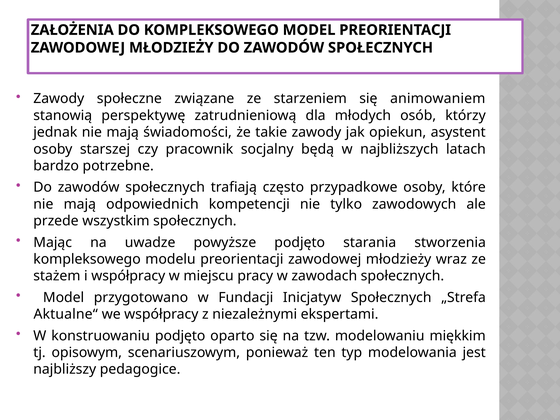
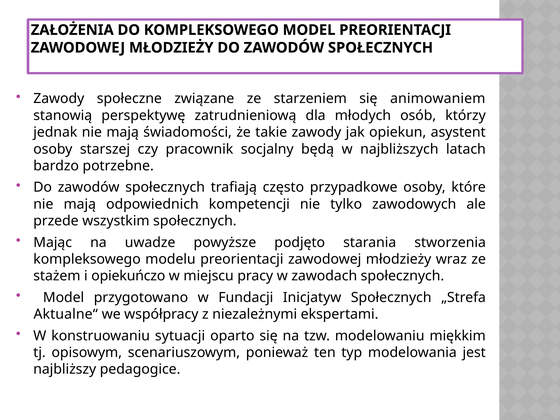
i współpracy: współpracy -> opiekuńczo (128, 276)
konstruowaniu podjęto: podjęto -> sytuacji (180, 336)
